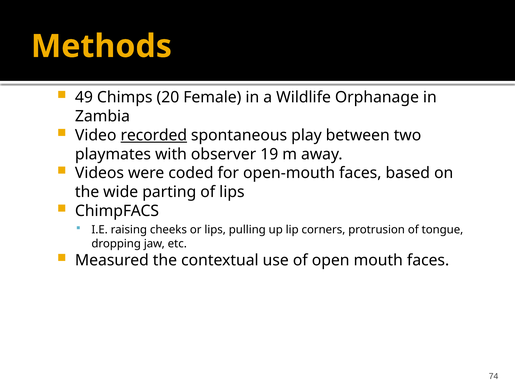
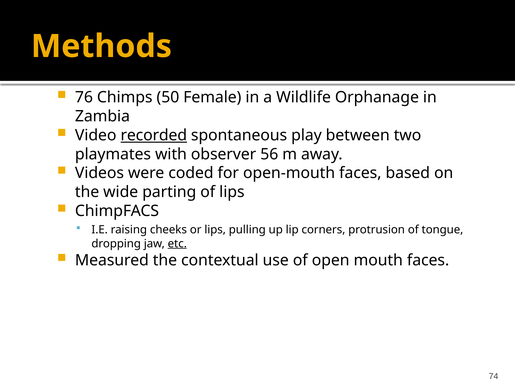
49: 49 -> 76 (84, 97)
20: 20 -> 50 (168, 97)
19: 19 -> 56 (269, 154)
etc underline: none -> present (177, 243)
